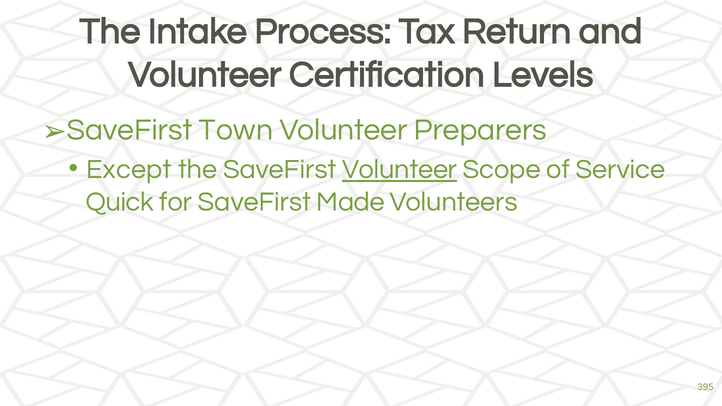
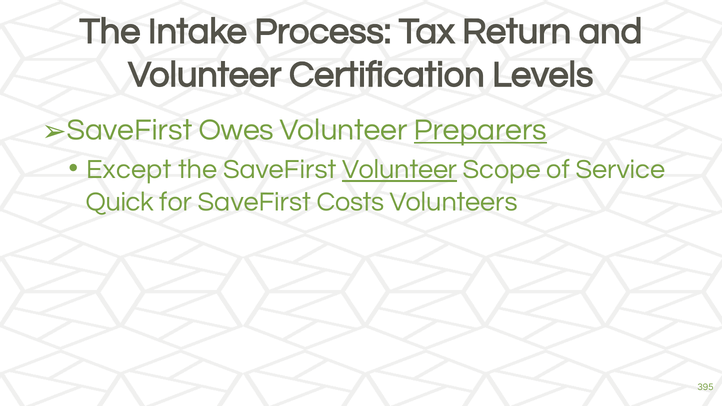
Town: Town -> Owes (236, 130)
Preparers underline: none -> present (480, 130)
Made: Made -> Costs (351, 202)
